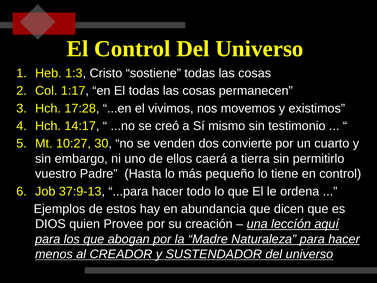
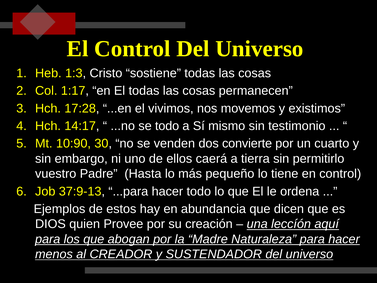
se creó: creó -> todo (167, 126)
10:27: 10:27 -> 10:90 (73, 143)
